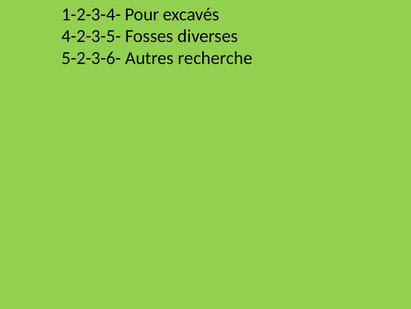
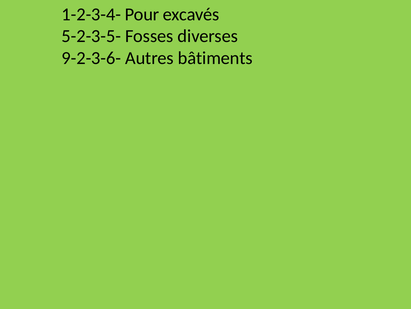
4-2-3-5-: 4-2-3-5- -> 5-2-3-5- (91, 36)
5-2-3-6-: 5-2-3-6- -> 9-2-3-6- (91, 58)
recherche: recherche -> bâtiments (215, 58)
